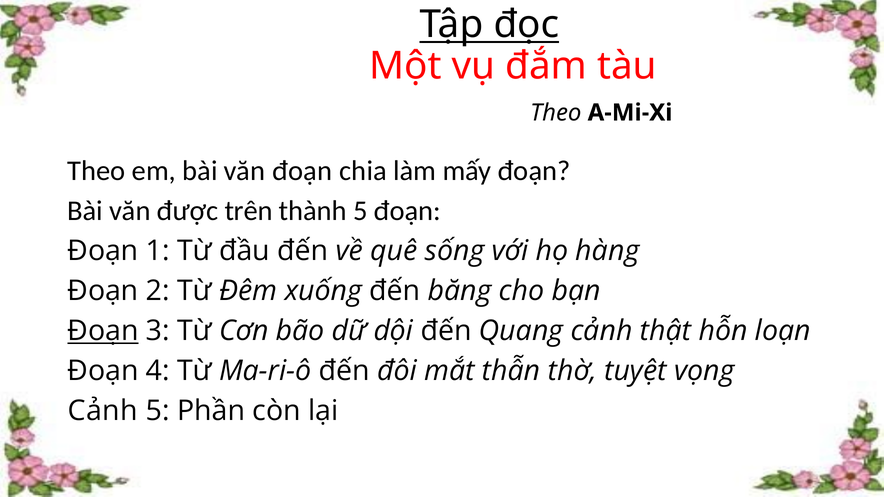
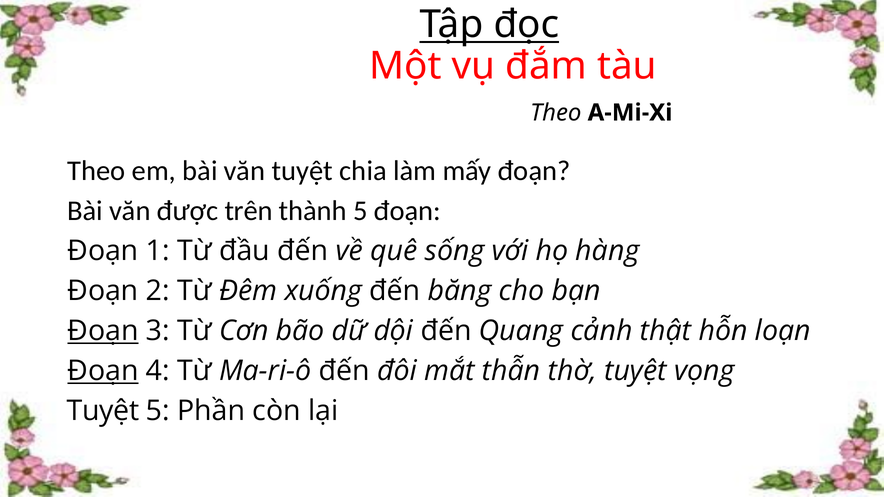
văn đoạn: đoạn -> tuyệt (302, 171)
Đoạn underline: none -> present (103, 371)
Cảnh: Cảnh -> Tuyệt (103, 411)
